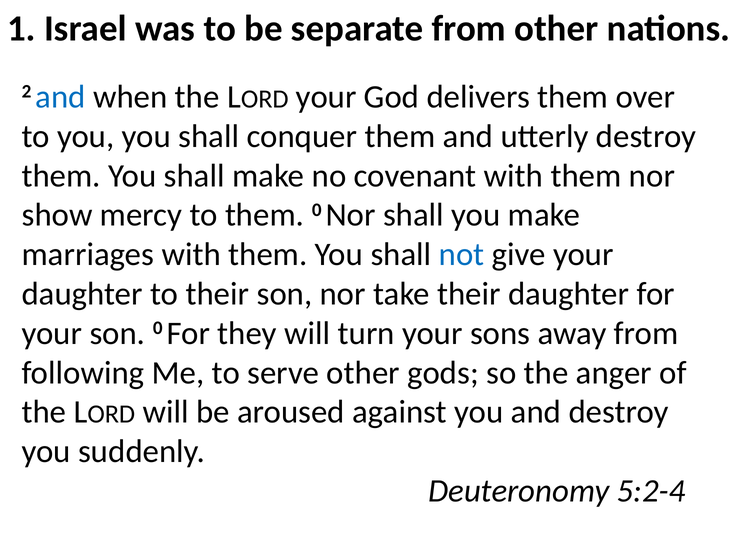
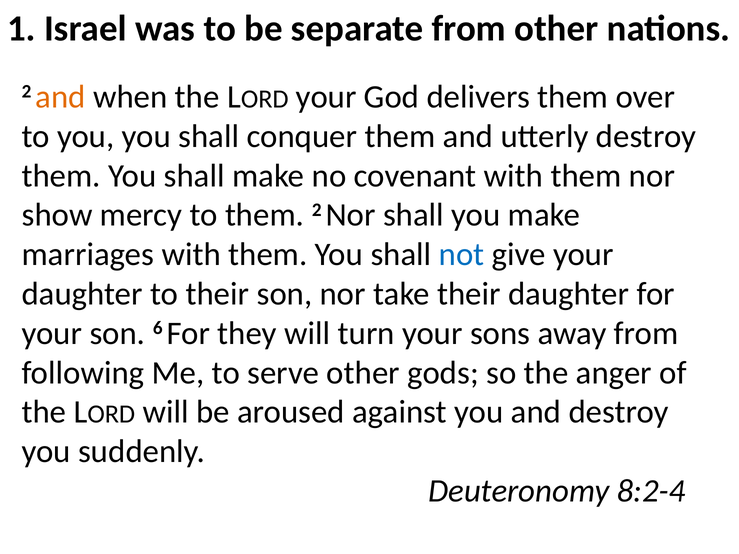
and colour: blue -> orange (61, 97)
them 0: 0 -> 2 (317, 210)
son 0: 0 -> 6 (158, 328)
5:2-4: 5:2-4 -> 8:2-4 (651, 491)
